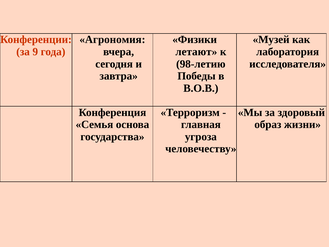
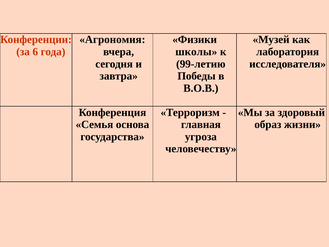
9: 9 -> 6 (35, 52)
летают: летают -> школы (196, 52)
98-летию: 98-летию -> 99-летию (201, 64)
